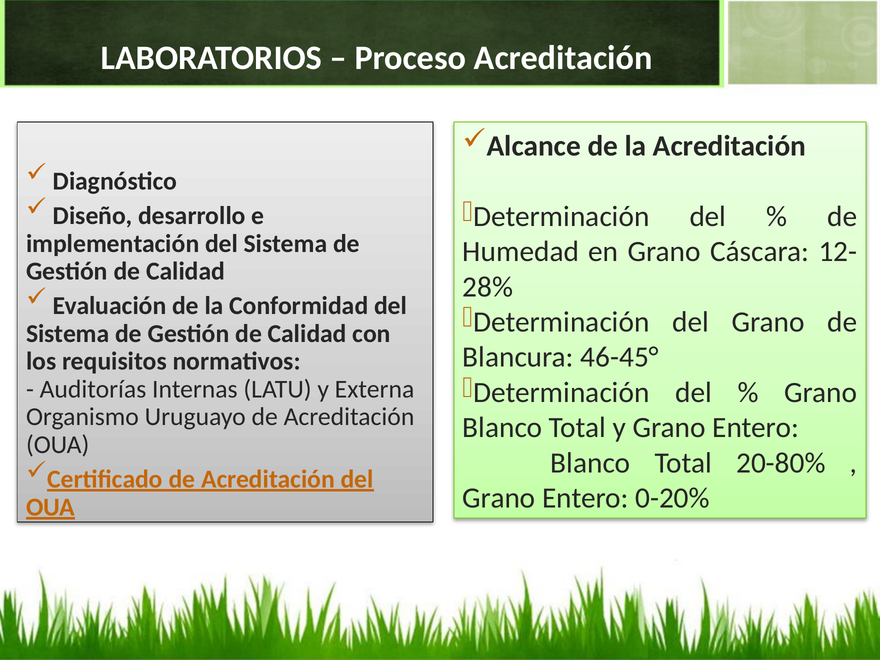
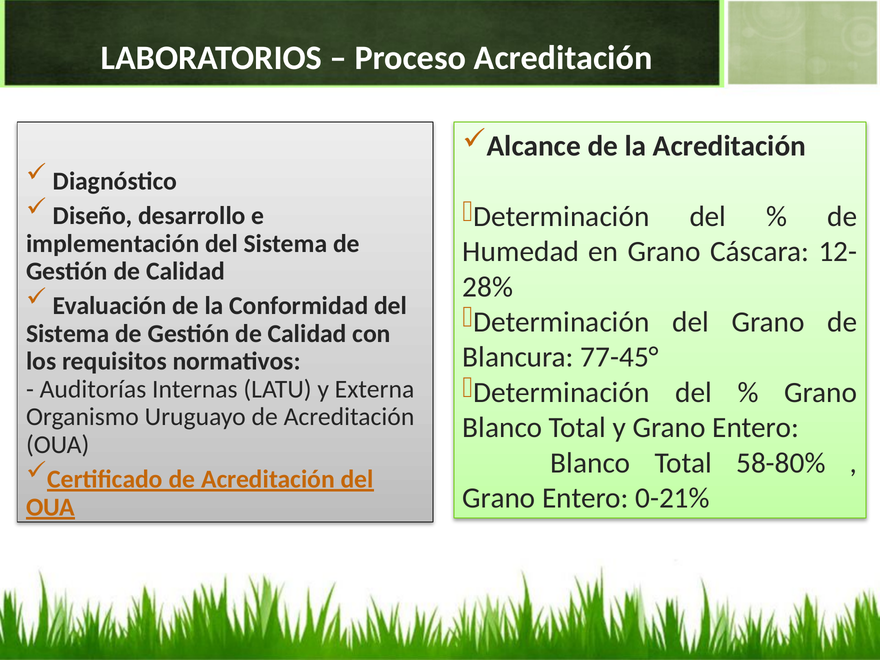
46-45°: 46-45° -> 77-45° (620, 357)
20-80%: 20-80% -> 58-80% (781, 463)
0-20%: 0-20% -> 0-21% (673, 498)
